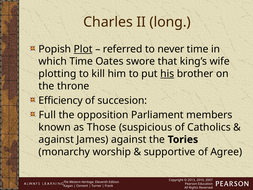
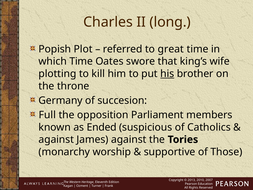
Plot underline: present -> none (83, 49)
never: never -> great (171, 49)
Efficiency: Efficiency -> Germany (61, 100)
Those: Those -> Ended (102, 127)
Agree: Agree -> Those (226, 152)
